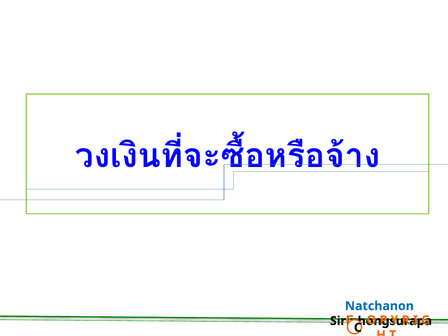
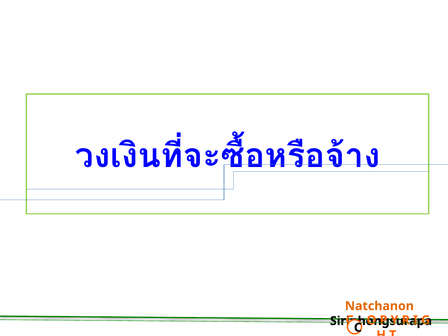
Natchanon colour: blue -> orange (379, 306)
